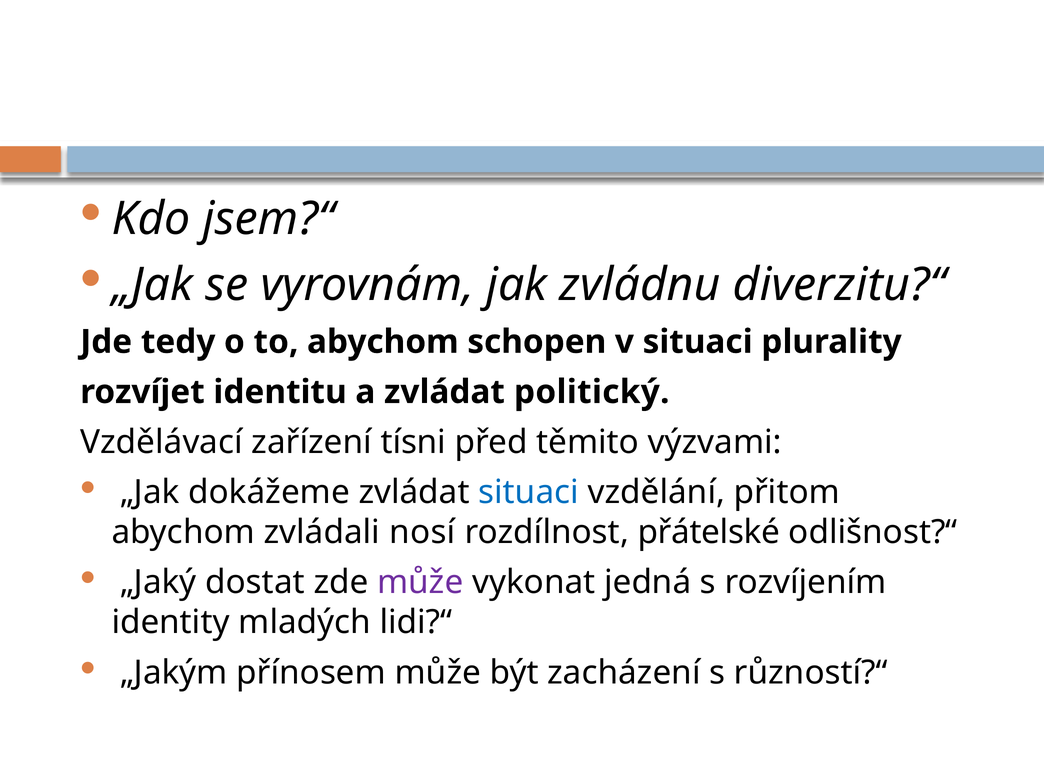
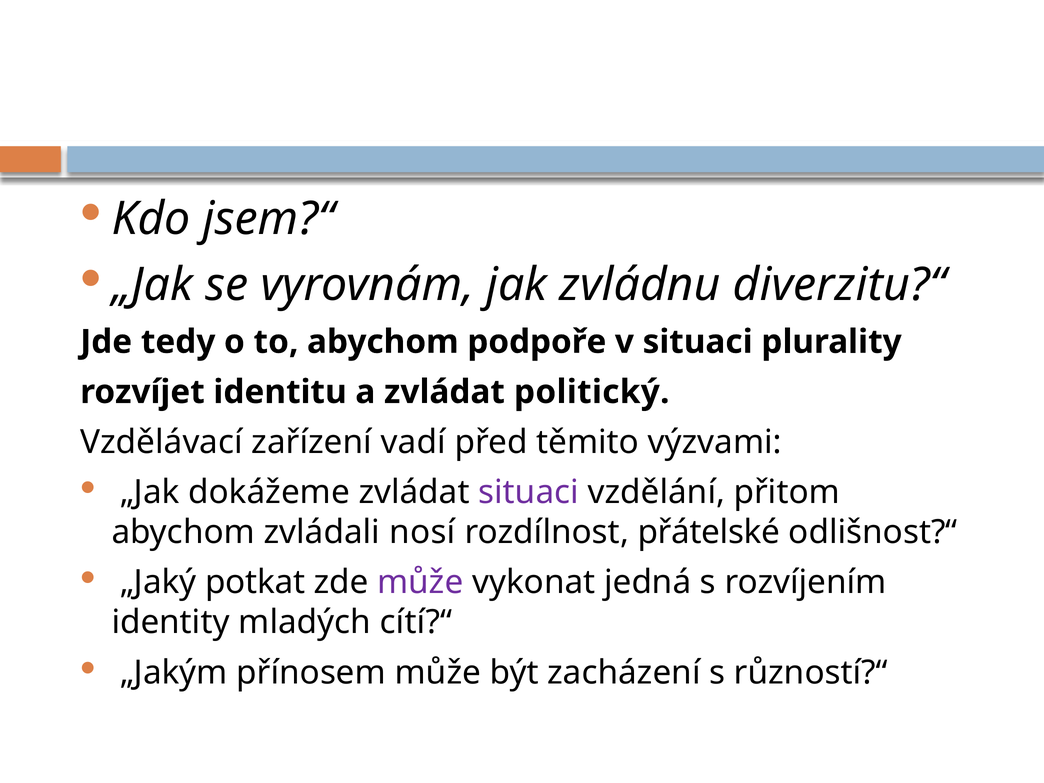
schopen: schopen -> podpoře (537, 342)
tísni: tísni -> vadí (413, 442)
situaci colour: blue -> purple (529, 492)
dostat: dostat -> potkat (255, 582)
lidi?“: lidi?“ -> cítí?“ (416, 622)
